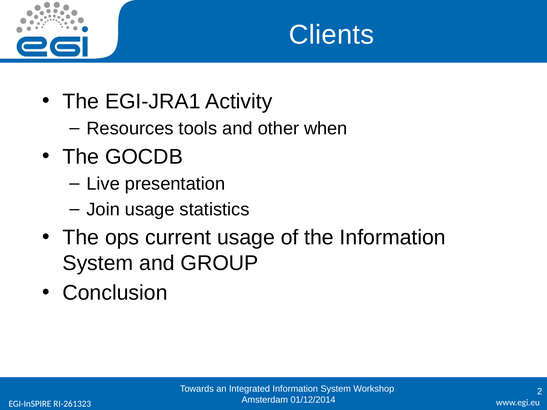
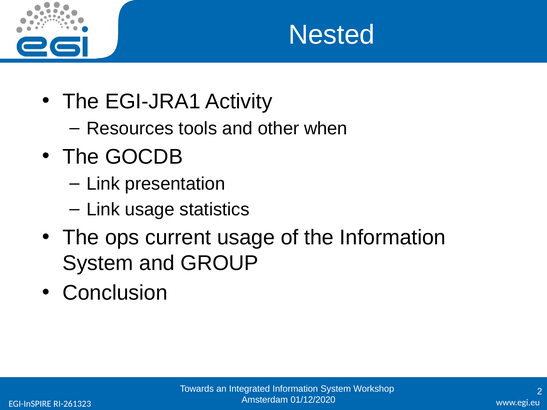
Clients: Clients -> Nested (332, 35)
Live: Live -> Link (103, 184)
Join: Join -> Link (103, 209)
01/12/2014: 01/12/2014 -> 01/12/2020 (313, 400)
